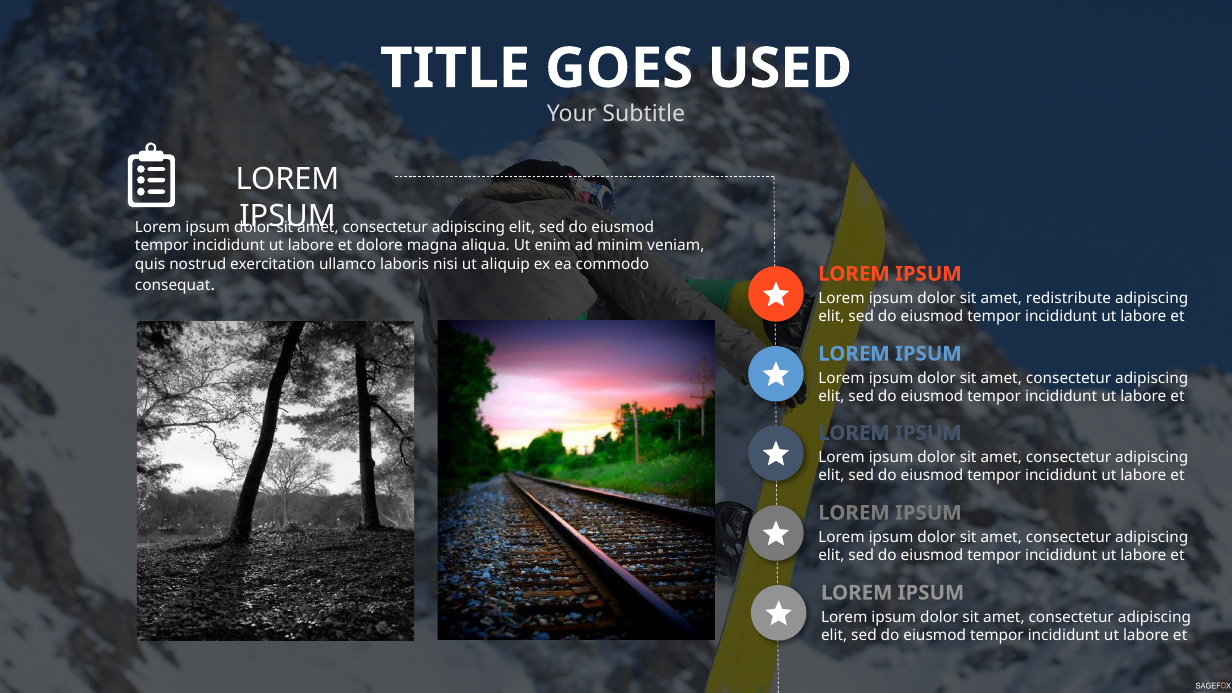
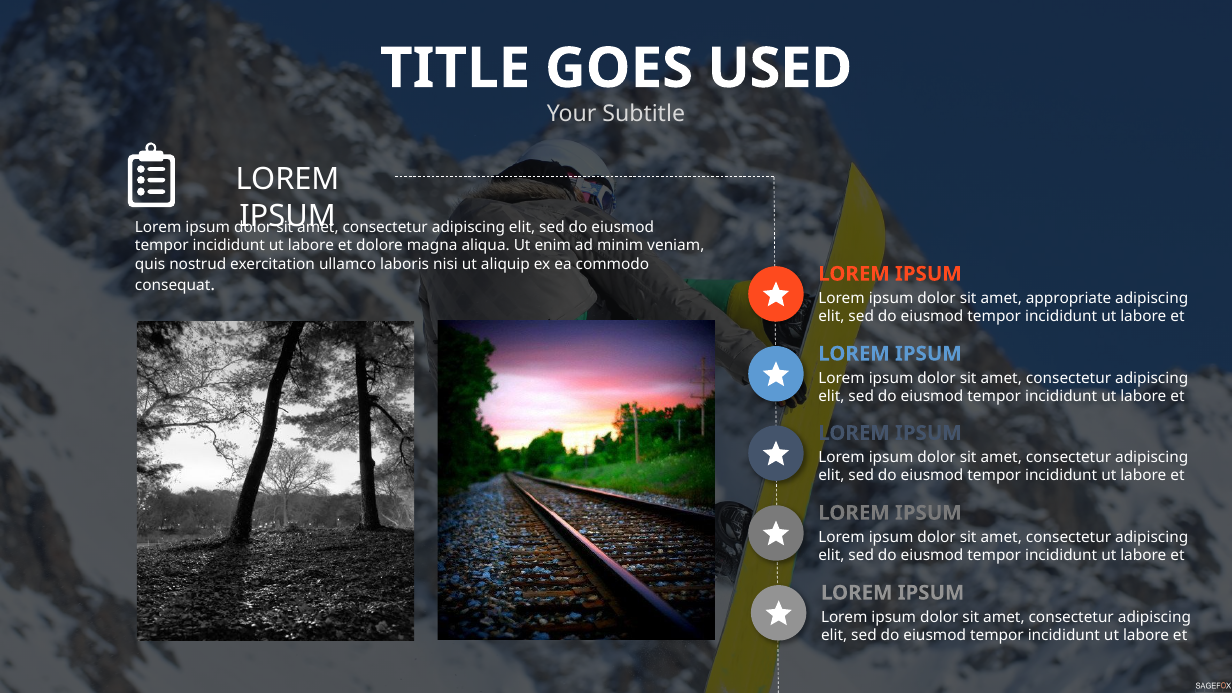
redistribute: redistribute -> appropriate (1069, 298)
